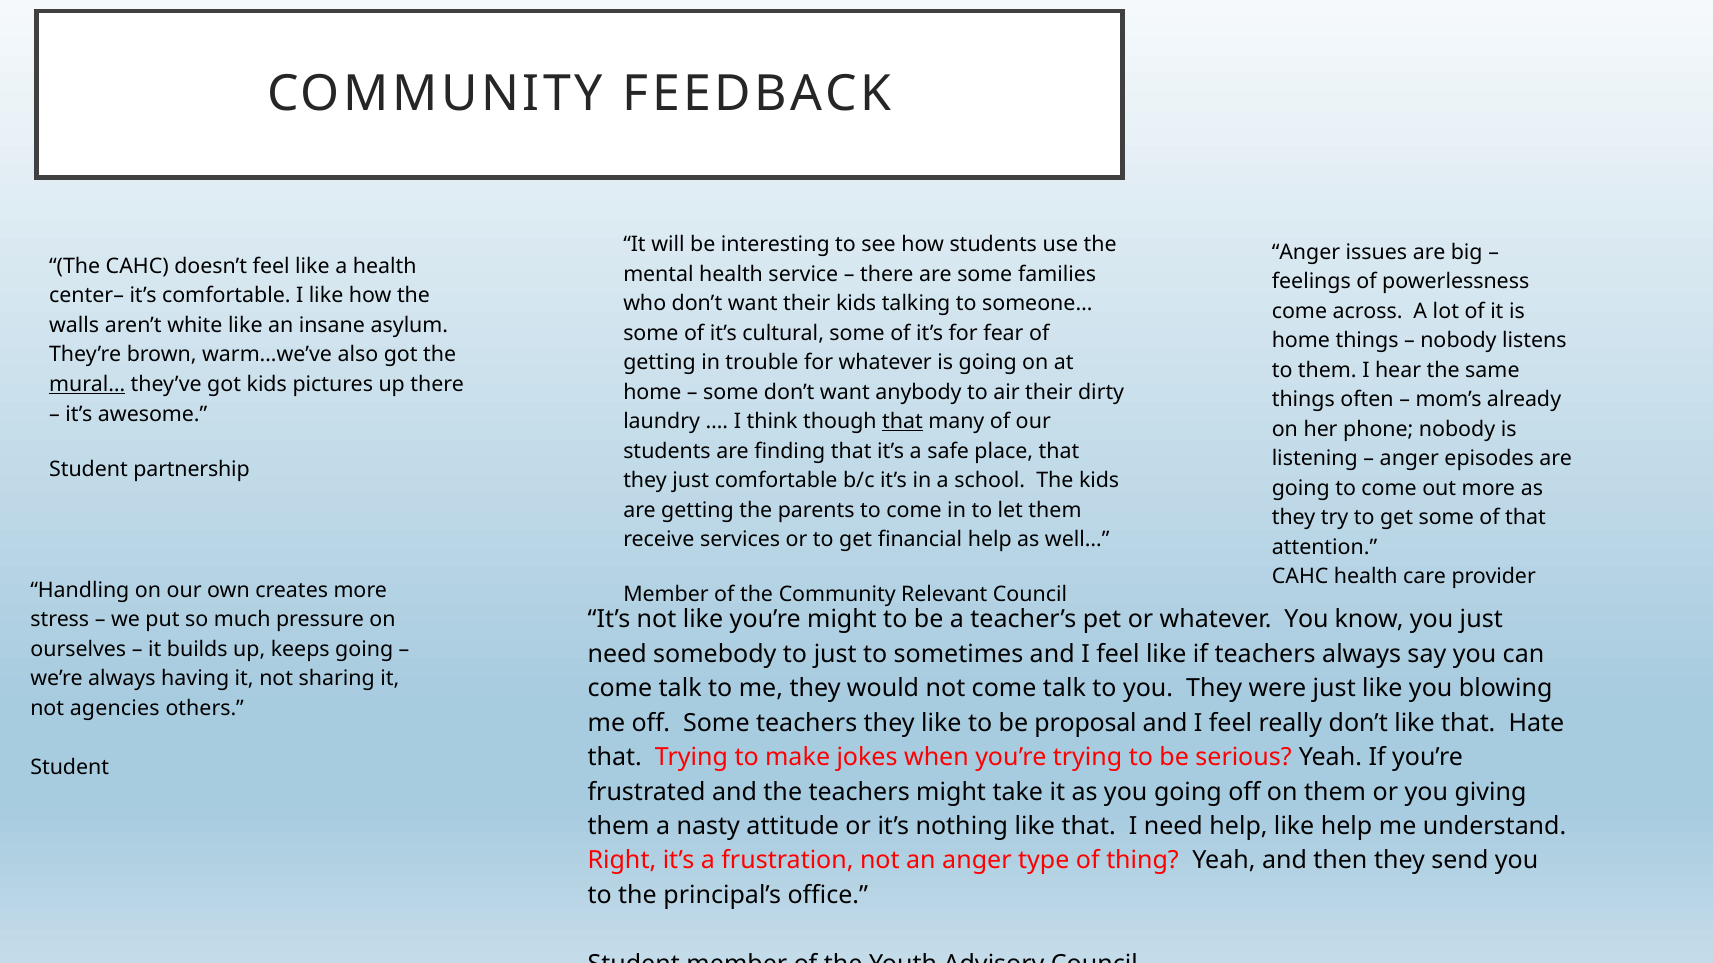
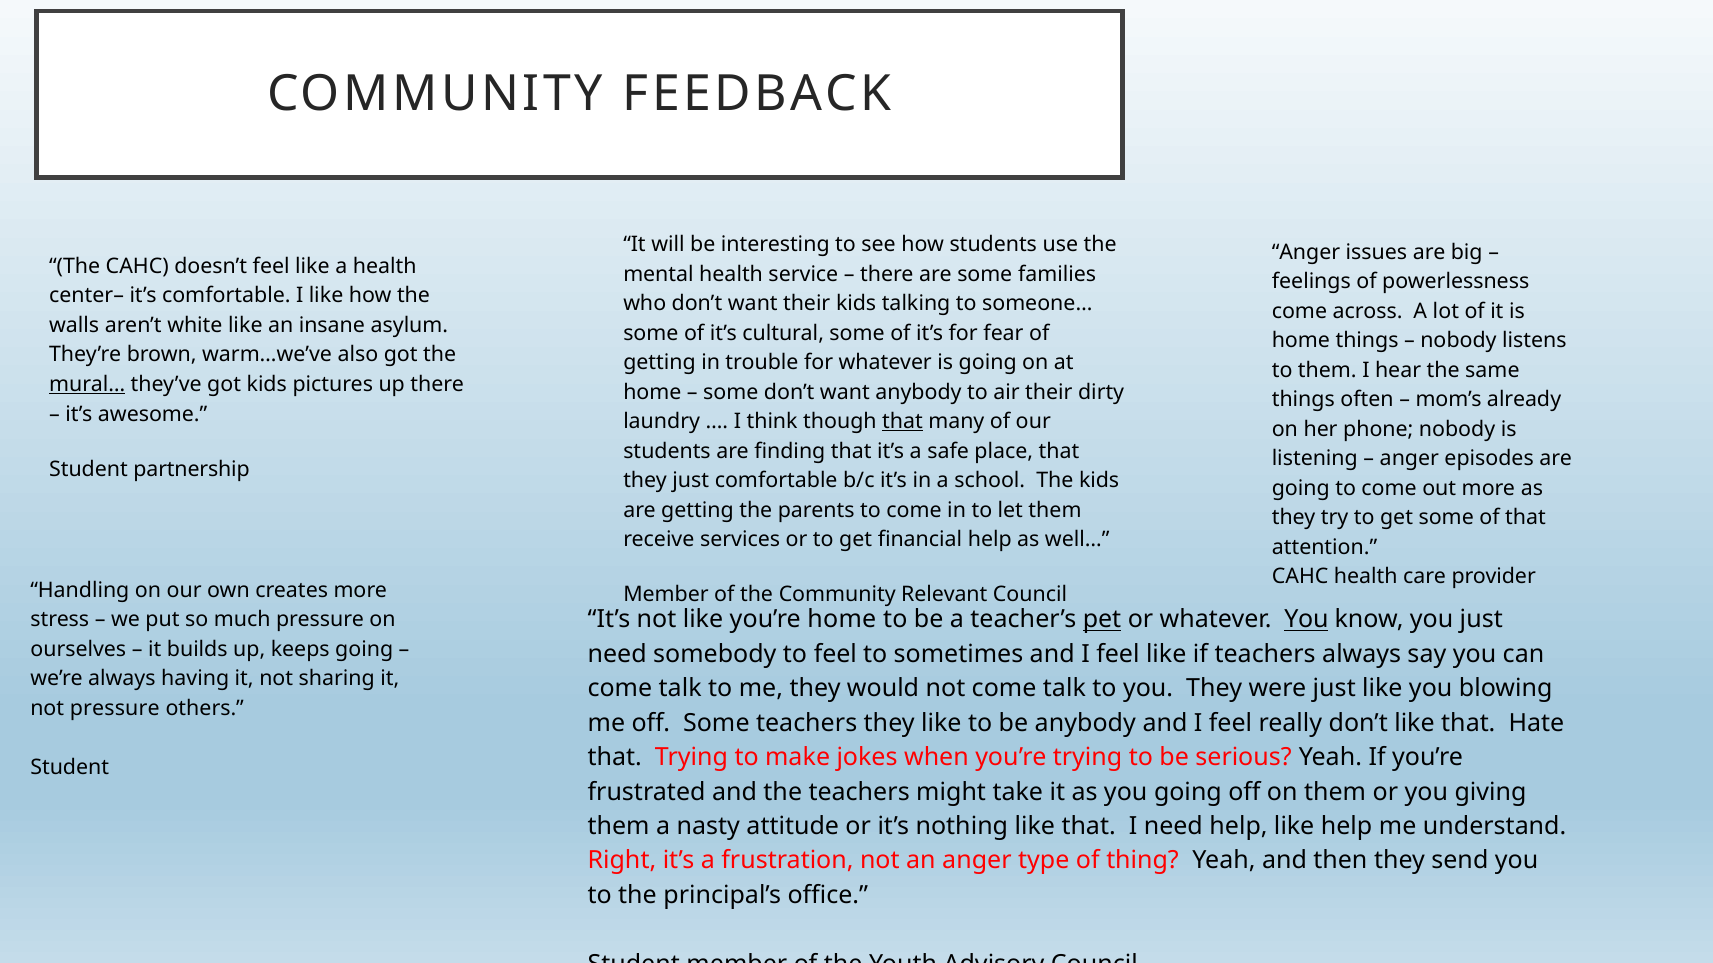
you’re might: might -> home (842, 620)
pet underline: none -> present (1102, 620)
You underline: none -> present (1306, 620)
to just: just -> feel (835, 655)
not agencies: agencies -> pressure (115, 709)
be proposal: proposal -> anybody (1085, 723)
